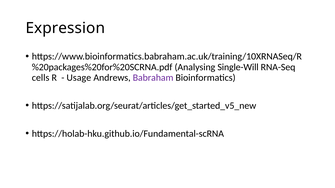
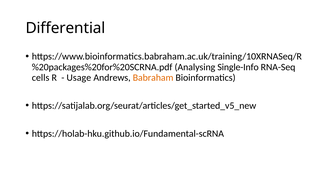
Expression: Expression -> Differential (65, 28)
Single-Will: Single-Will -> Single-Info (238, 67)
Babraham colour: purple -> orange (153, 78)
